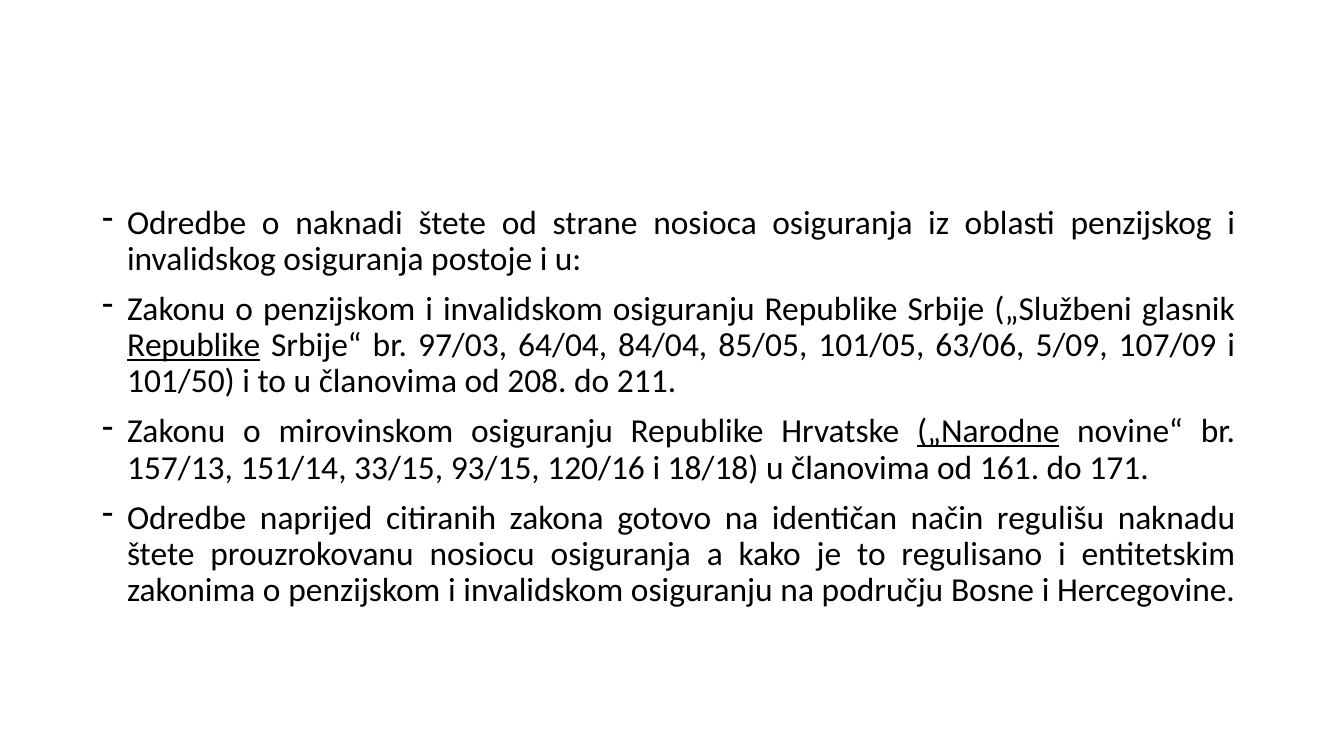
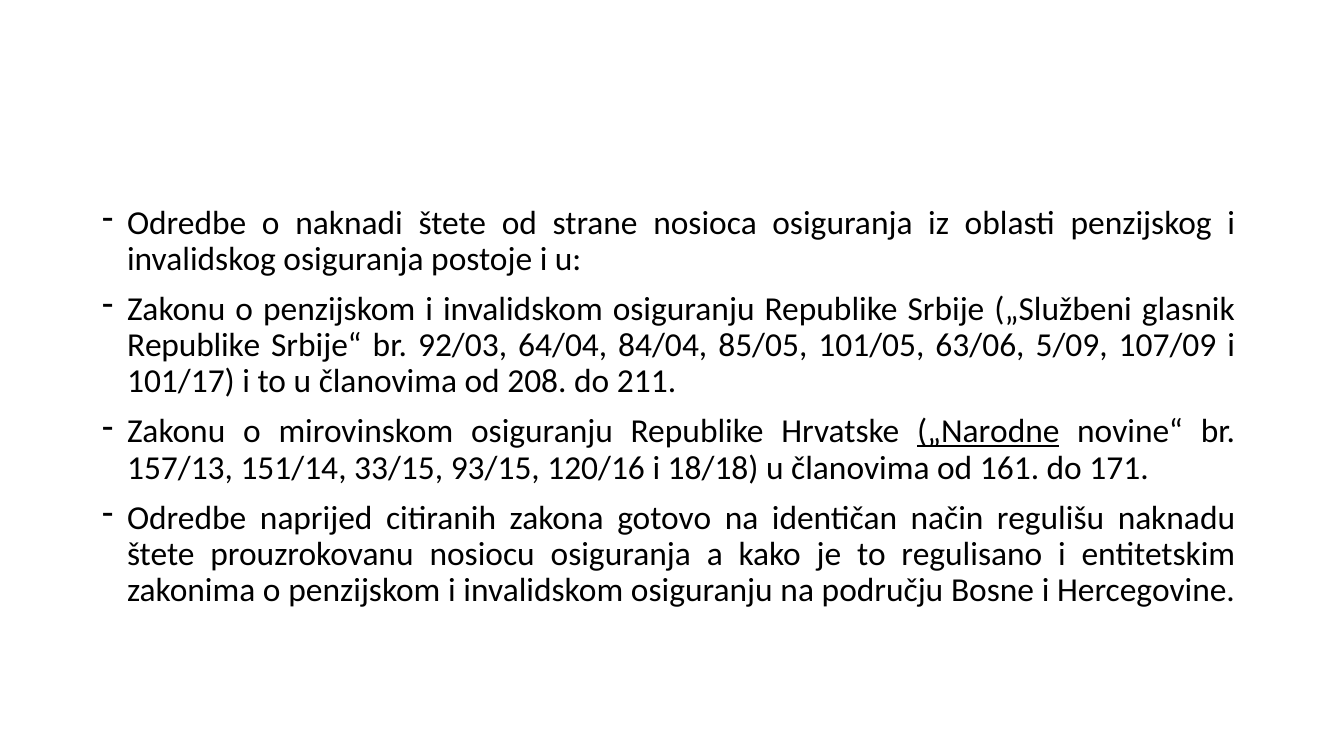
Republike underline: present -> none (194, 346)
97/03: 97/03 -> 92/03 (463, 346)
101/50: 101/50 -> 101/17 (181, 382)
